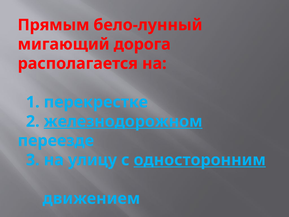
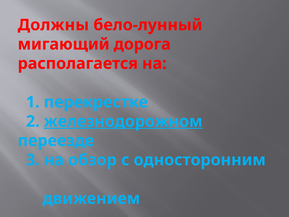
Прямым: Прямым -> Должны (53, 25)
улицу: улицу -> обзор (92, 160)
односторонним underline: present -> none (200, 160)
